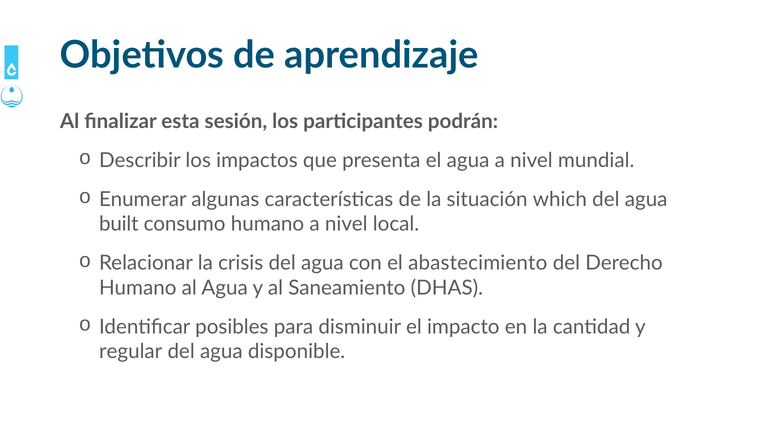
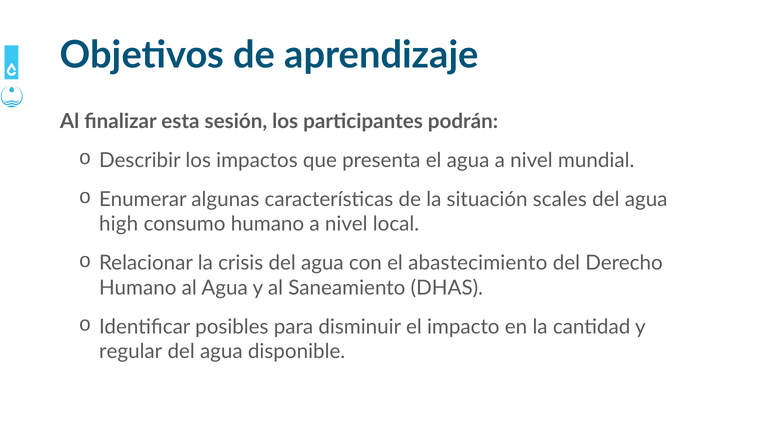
which: which -> scales (560, 199)
built: built -> high (119, 224)
